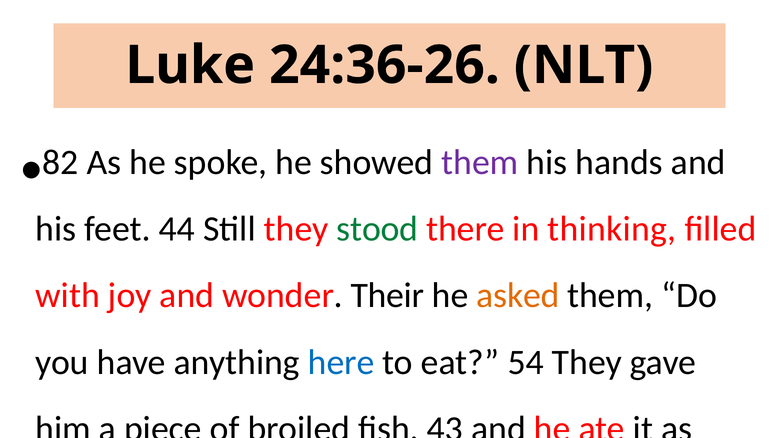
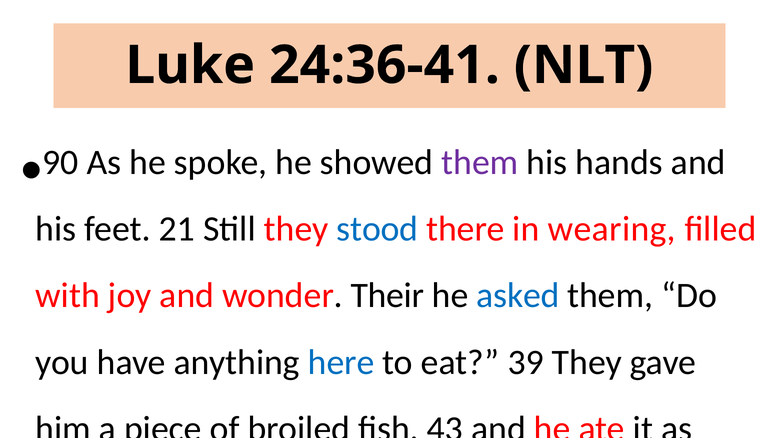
24:36-26: 24:36-26 -> 24:36-41 (384, 65)
82: 82 -> 90 (60, 163)
44: 44 -> 21 (177, 229)
stood colour: green -> blue (377, 229)
thinking: thinking -> wearing (612, 229)
asked colour: orange -> blue (518, 296)
54: 54 -> 39 (526, 362)
